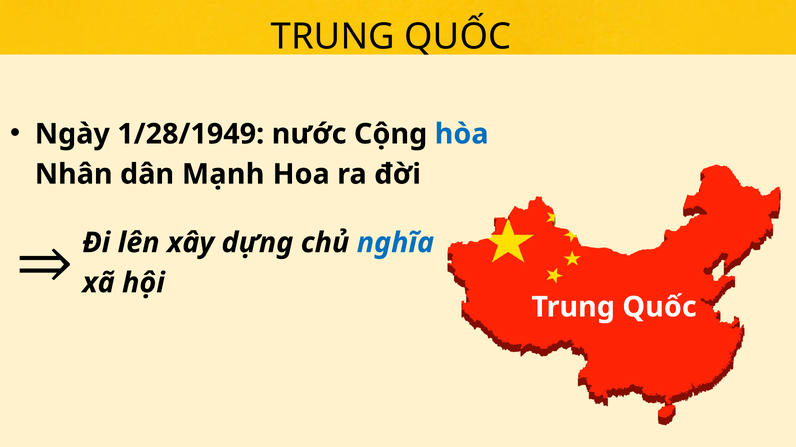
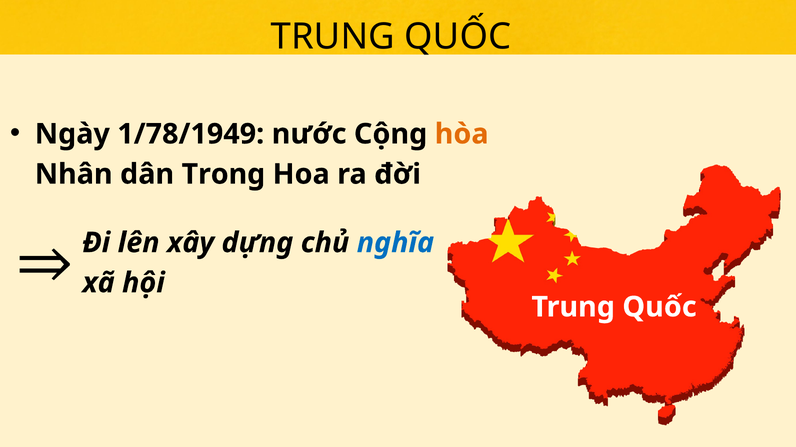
1/28/1949: 1/28/1949 -> 1/78/1949 (191, 134)
hòa colour: blue -> orange (462, 134)
Mạnh: Mạnh -> Trong (223, 174)
